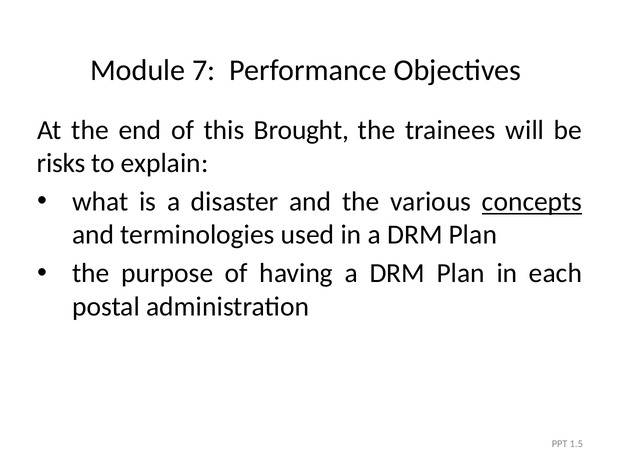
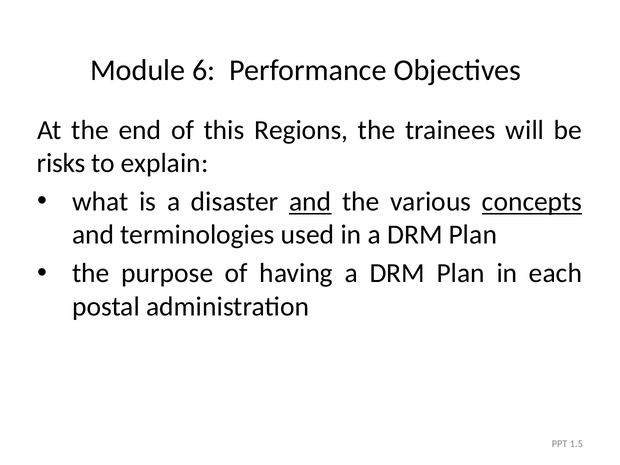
7: 7 -> 6 (204, 70)
Brought: Brought -> Regions (301, 130)
and underline: none -> present (310, 202)
